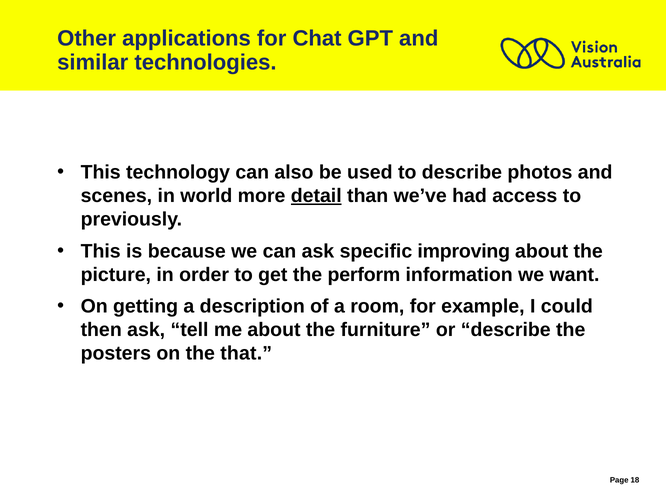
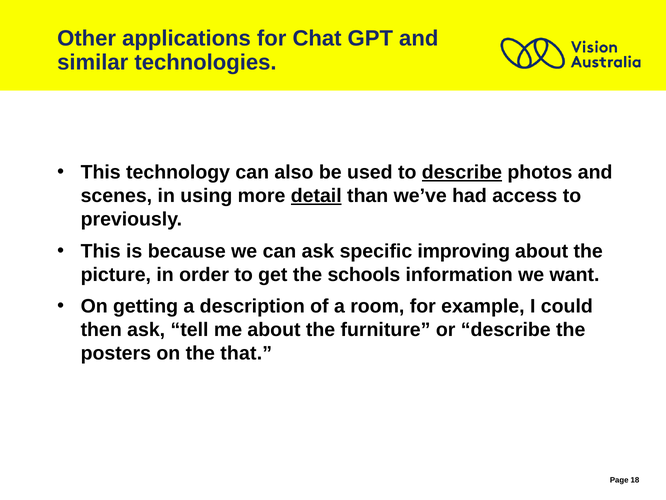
describe underline: none -> present (462, 172)
world: world -> using (206, 196)
perform: perform -> schools (364, 274)
